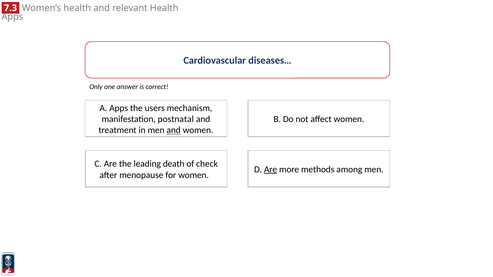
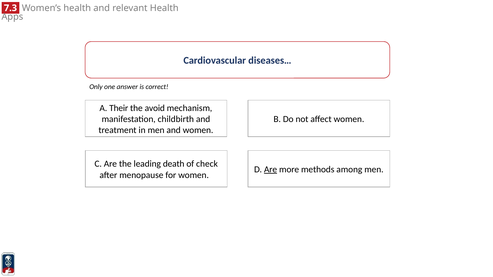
A Apps: Apps -> Their (119, 108)
users: users -> avoid (155, 108)
postnatal: postnatal -> childbirth (176, 119)
and underline: present -> none (174, 130)
